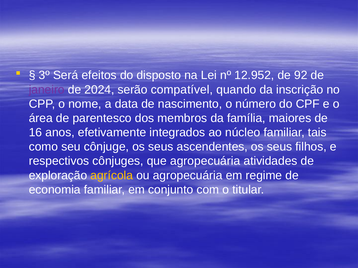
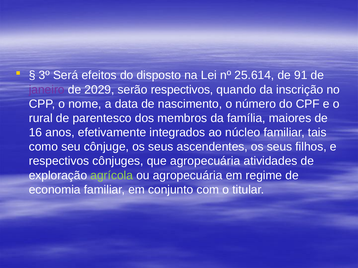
12.952: 12.952 -> 25.614 (254, 75)
92: 92 -> 91 (301, 75)
2024: 2024 -> 2029 (99, 90)
serão compatível: compatível -> respectivos (182, 90)
área: área -> rural (41, 118)
agrícola colour: yellow -> light green (112, 176)
